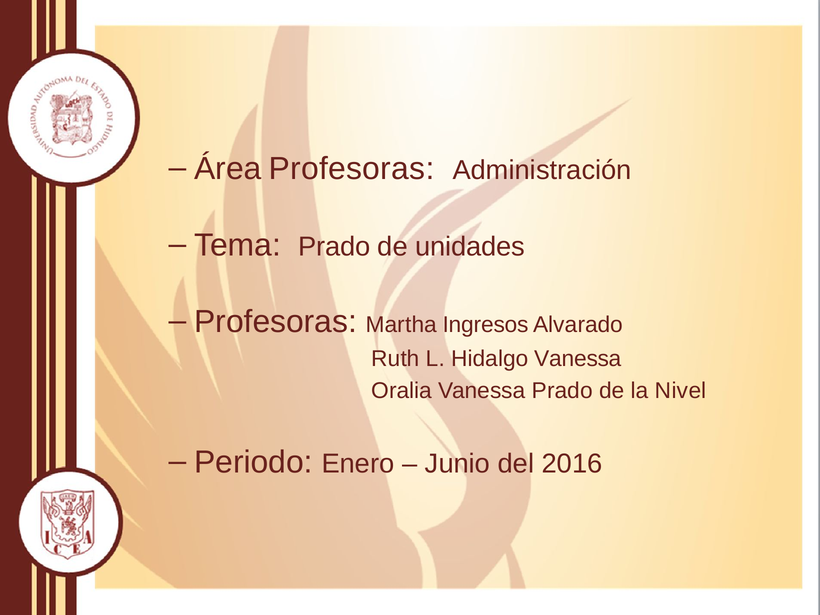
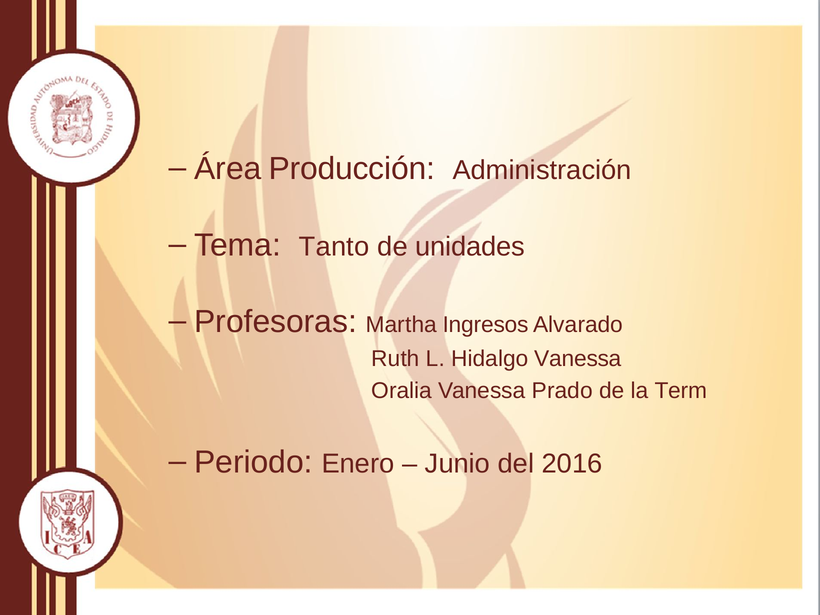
Área Profesoras: Profesoras -> Producción (352, 169)
Tema Prado: Prado -> Tanto (334, 247)
Nivel: Nivel -> Term (681, 391)
